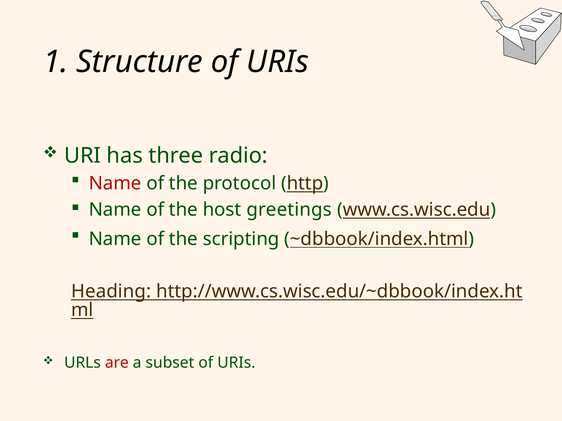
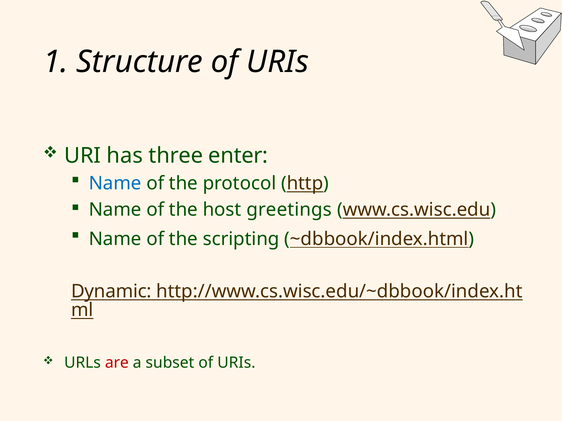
radio: radio -> enter (238, 156)
Name colour: red -> blue (115, 184)
Heading: Heading -> Dynamic (111, 292)
